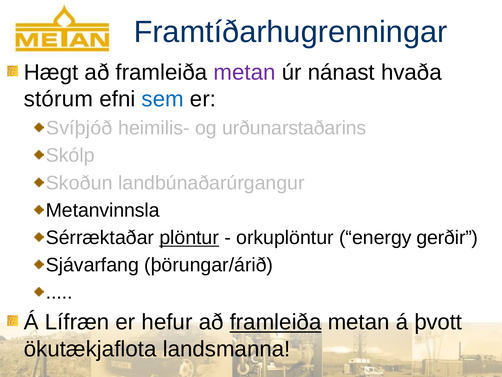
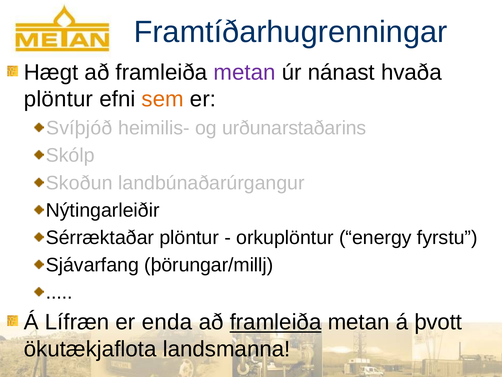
stórum: stórum -> plöntur (58, 99)
sem colour: blue -> orange (163, 99)
Metanvinnsla: Metanvinnsla -> Nýtingarleiðir (103, 210)
plöntur underline: present -> none (189, 237)
gerðir: gerðir -> fyrstu (447, 237)
þörungar/árið: þörungar/árið -> þörungar/millj (209, 265)
hefur: hefur -> enda (167, 322)
